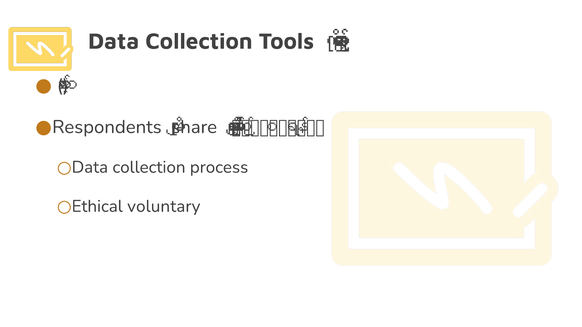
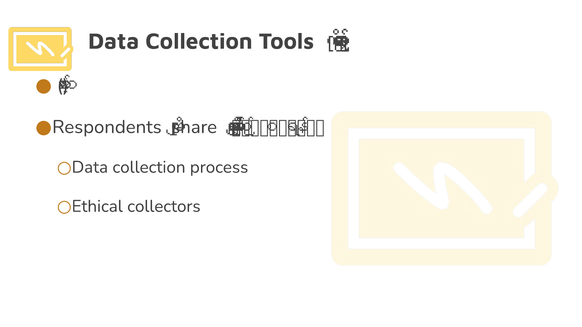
voluntary: voluntary -> collectors (164, 206)
